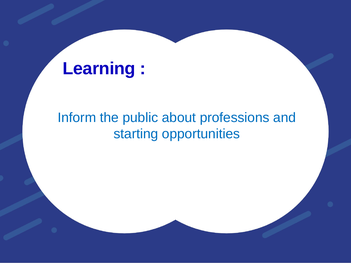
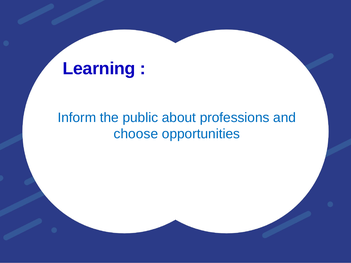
starting: starting -> choose (136, 134)
